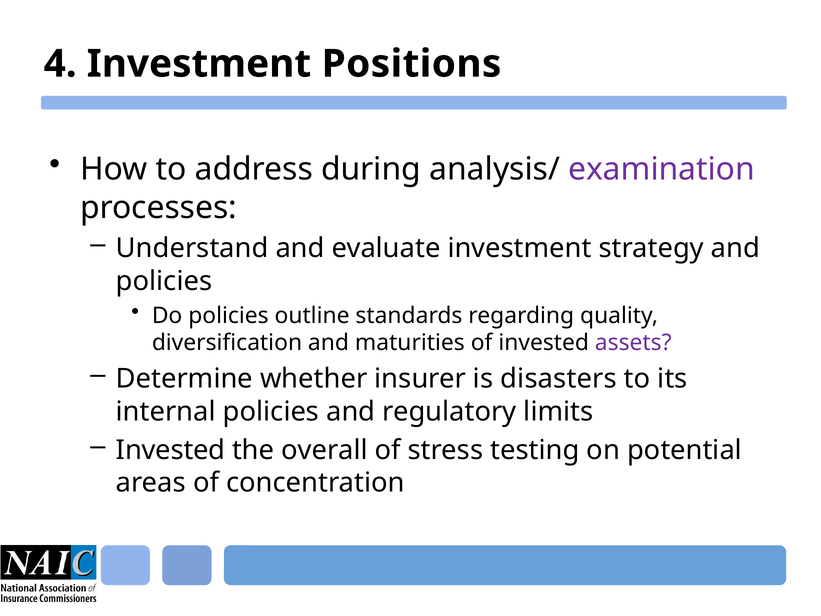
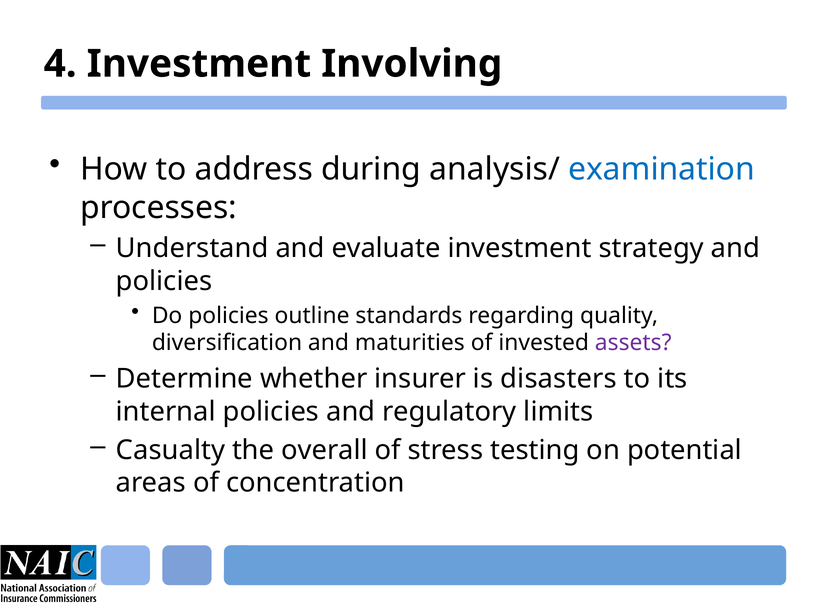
Positions: Positions -> Involving (412, 64)
examination colour: purple -> blue (661, 169)
Invested: Invested -> Casualty (170, 450)
